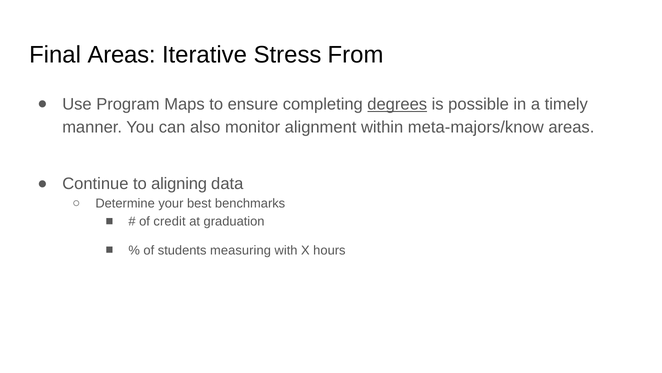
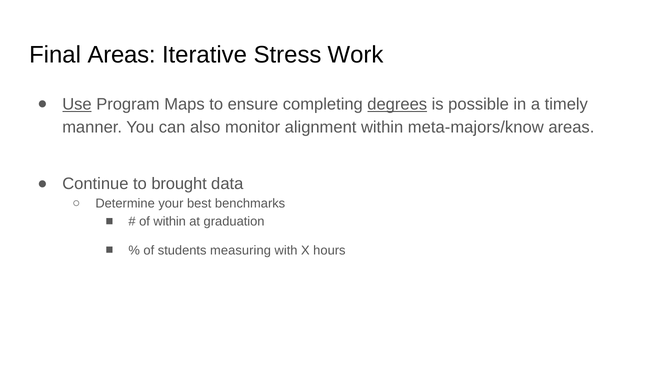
From: From -> Work (356, 55)
Use underline: none -> present (77, 104)
aligning: aligning -> brought (179, 184)
of credit: credit -> within (170, 221)
